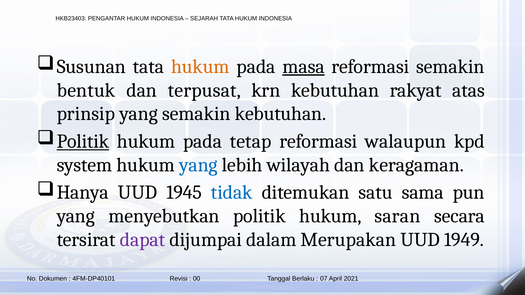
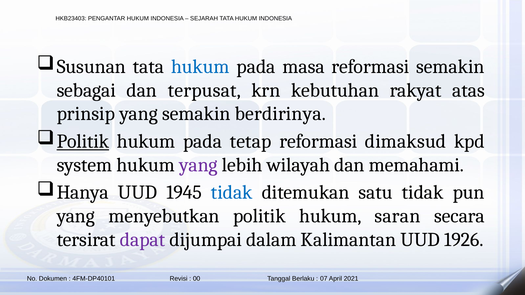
hukum colour: orange -> blue (200, 67)
masa underline: present -> none (304, 67)
bentuk: bentuk -> sebagai (86, 90)
semakin kebutuhan: kebutuhan -> berdirinya (280, 114)
walaupun: walaupun -> dimaksud (406, 141)
yang colour: blue -> purple (198, 165)
keragaman: keragaman -> memahami (416, 165)
satu sama: sama -> tidak (423, 193)
Merupakan: Merupakan -> Kalimantan (348, 240)
1949: 1949 -> 1926 (464, 240)
